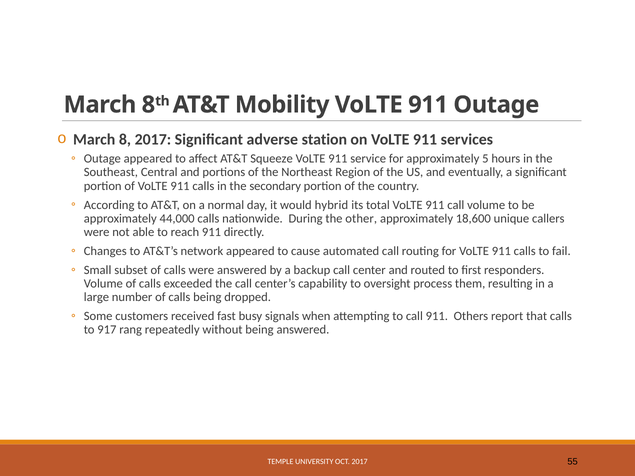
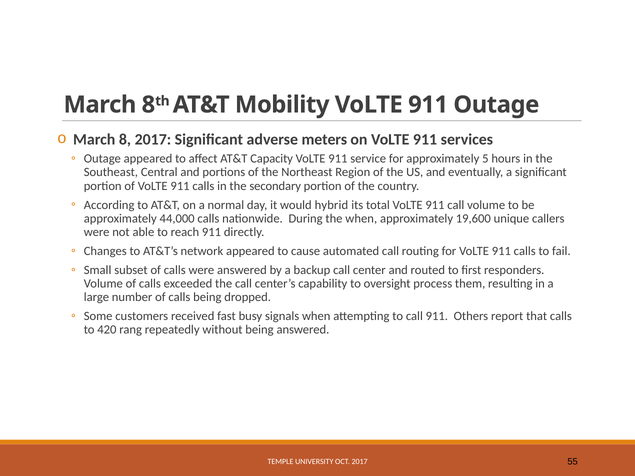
station: station -> meters (324, 140)
Squeeze: Squeeze -> Capacity (272, 159)
the other: other -> when (361, 219)
18,600: 18,600 -> 19,600 (473, 219)
917: 917 -> 420 (107, 330)
